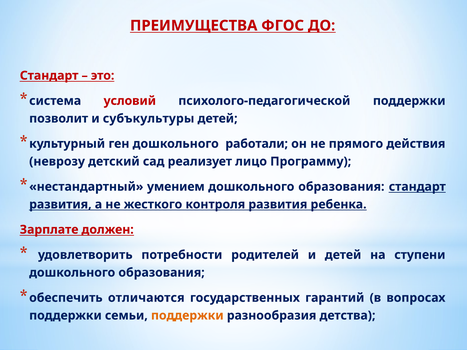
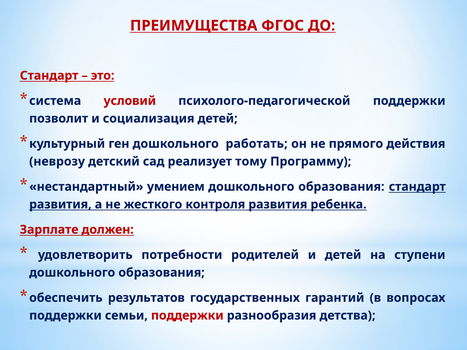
субъкультуры: субъкультуры -> социализация (149, 119)
работали: работали -> работать (257, 144)
лицо: лицо -> тому (251, 162)
отличаются: отличаются -> результатов (146, 298)
поддержки colour: orange -> red (187, 316)
